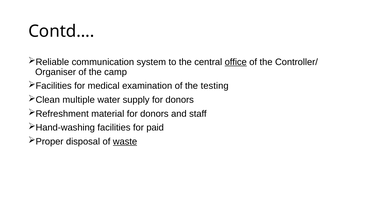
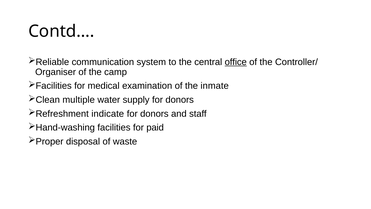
testing: testing -> inmate (215, 86)
material: material -> indicate (108, 114)
waste underline: present -> none (125, 141)
